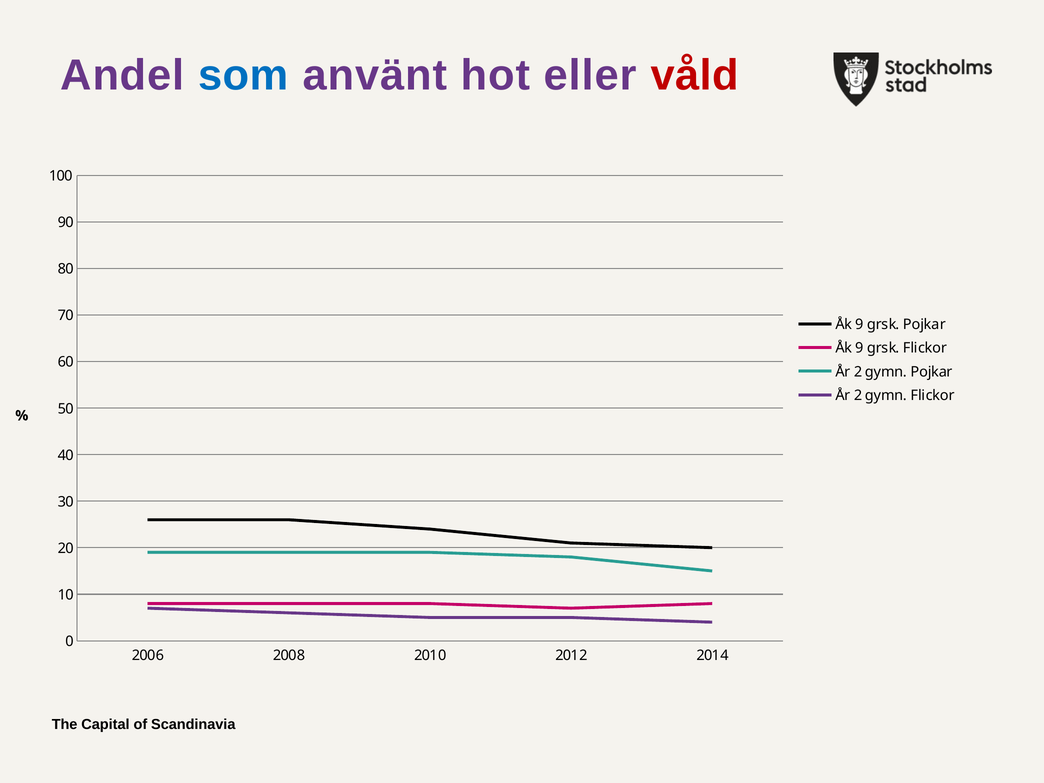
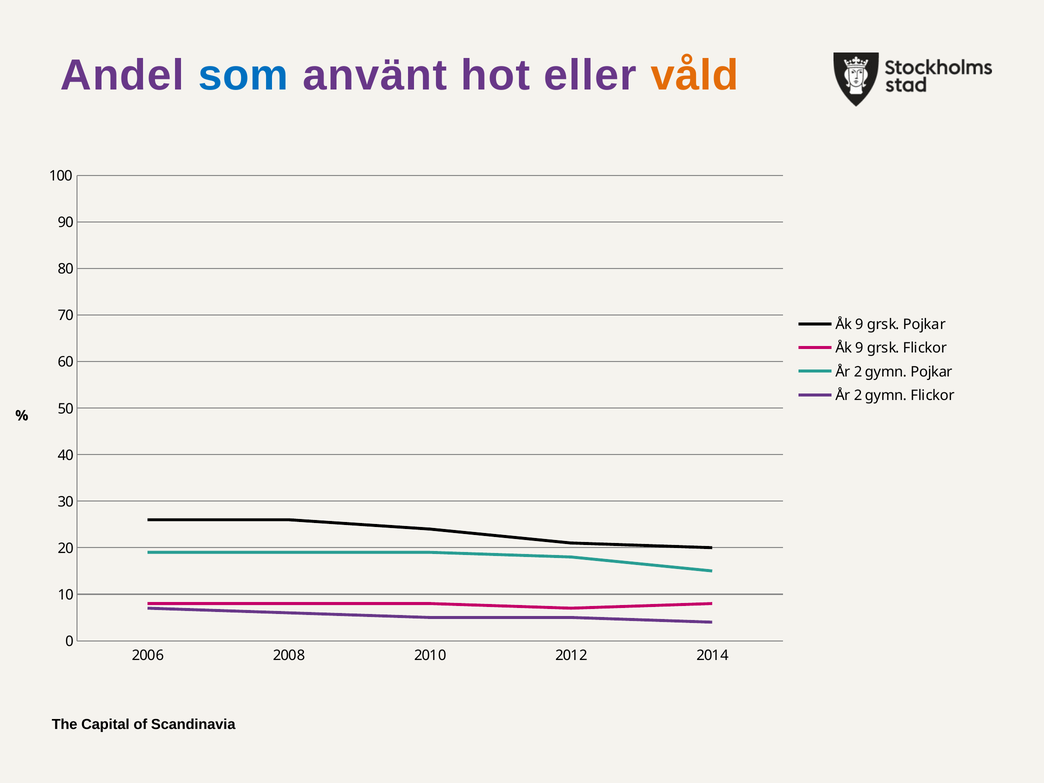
våld colour: red -> orange (695, 76)
